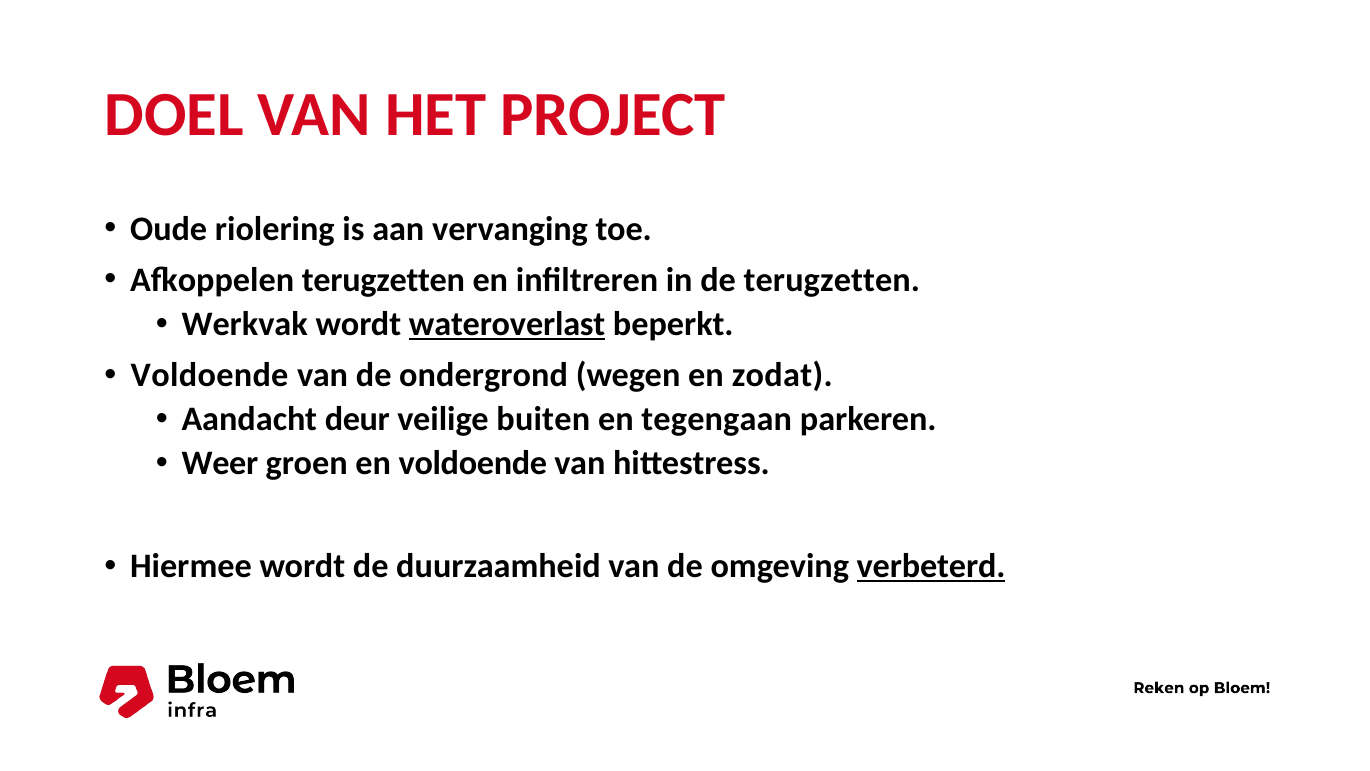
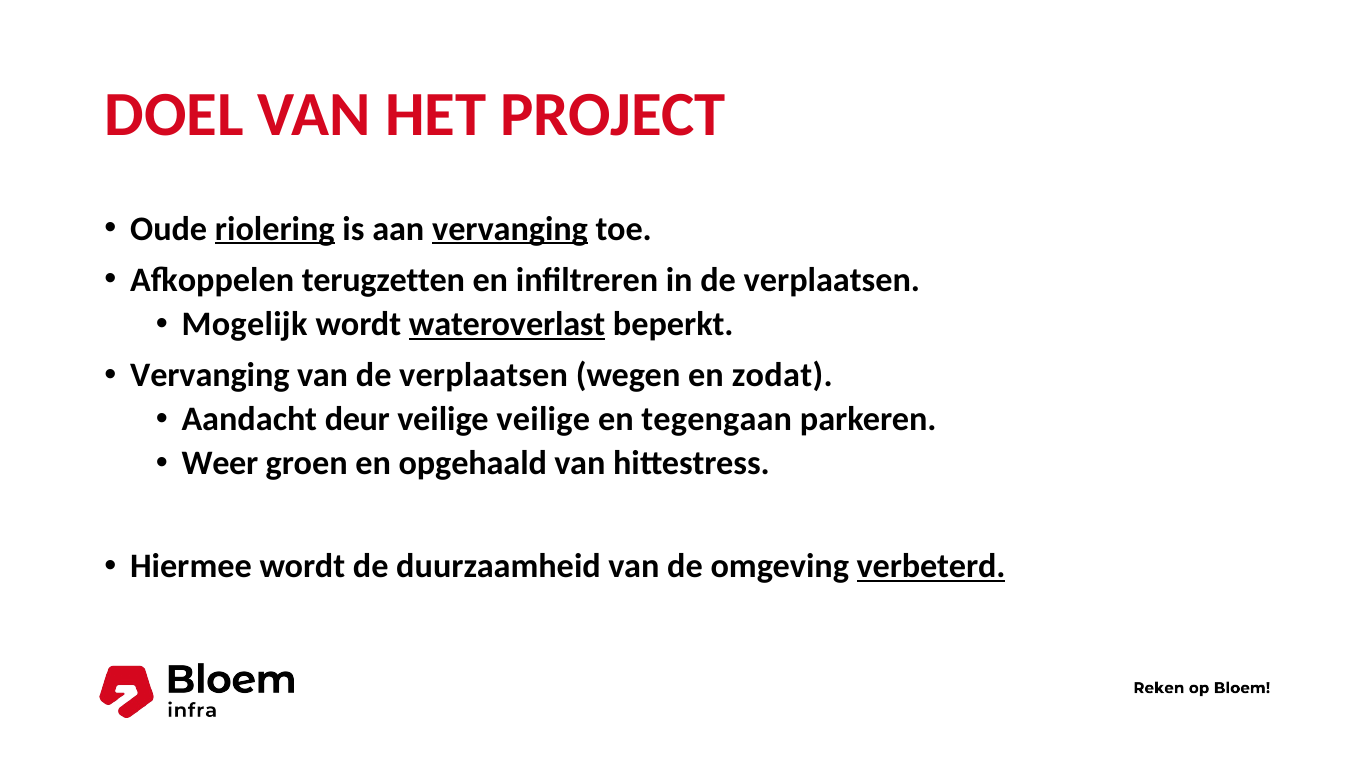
riolering underline: none -> present (275, 229)
vervanging underline: none -> present (510, 229)
in de terugzetten: terugzetten -> verplaatsen (832, 280)
Werkvak: Werkvak -> Mogelijk (244, 324)
Voldoende: Voldoende -> Vervanging (210, 375)
van de ondergrond: ondergrond -> verplaatsen (484, 375)
veilige buiten: buiten -> veilige (543, 419)
en voldoende: voldoende -> opgehaald (473, 463)
